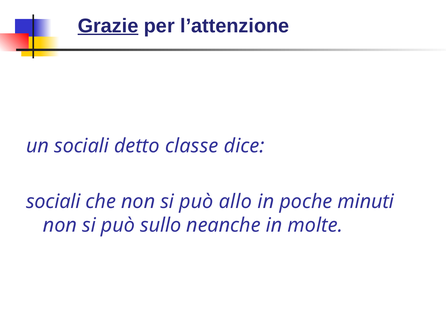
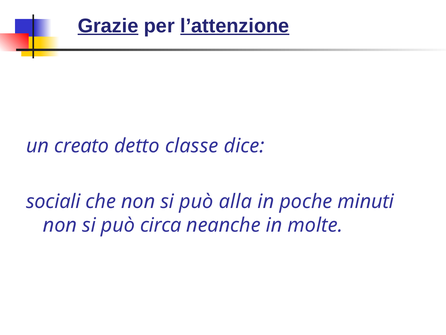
l’attenzione underline: none -> present (235, 26)
un sociali: sociali -> creato (82, 146)
allo: allo -> alla (235, 201)
sullo: sullo -> circa (161, 225)
